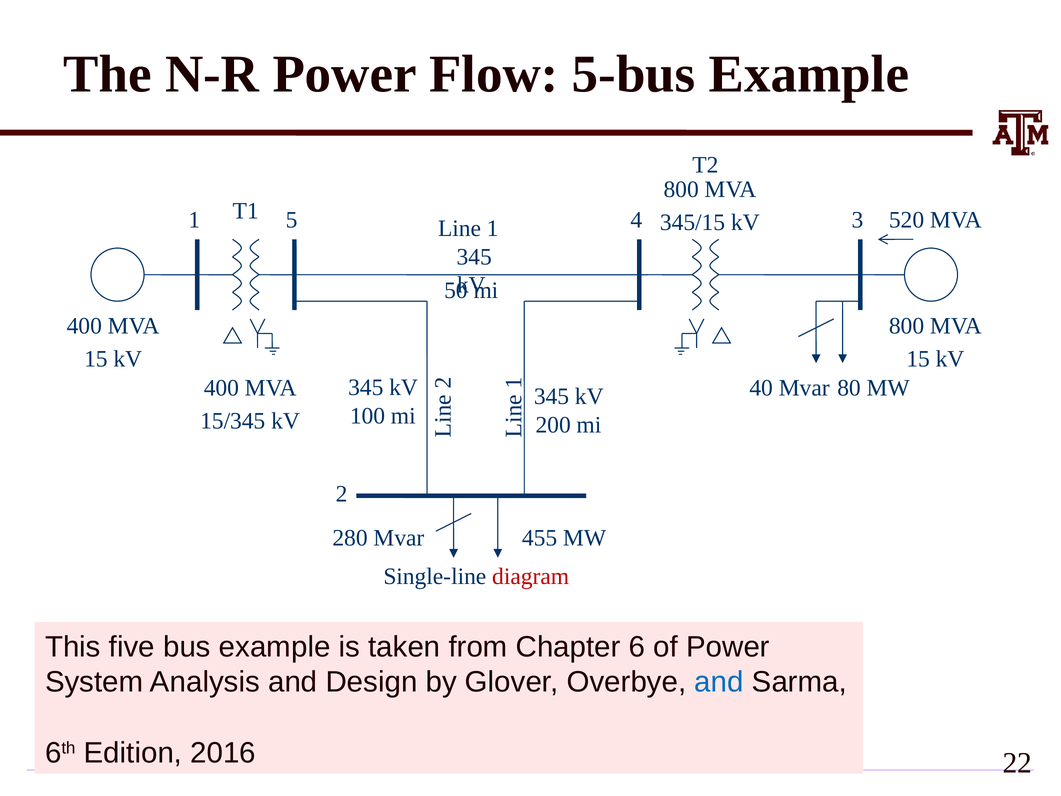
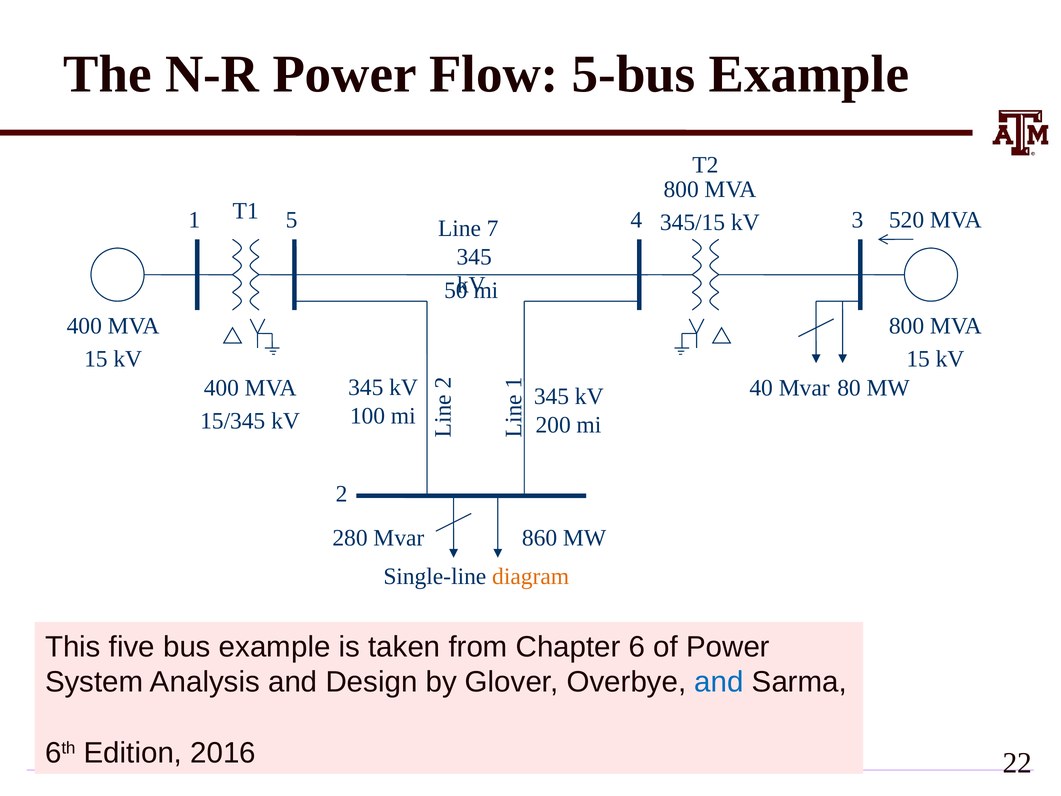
Line 1: 1 -> 7 (493, 228)
455: 455 -> 860 (540, 538)
diagram colour: red -> orange (531, 576)
